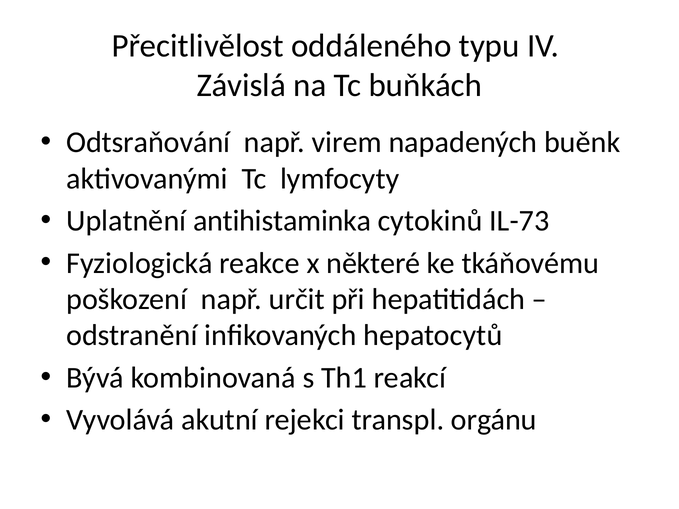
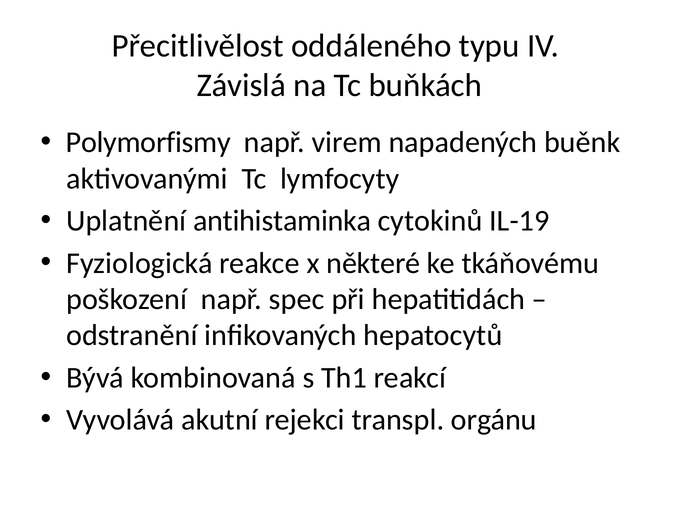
Odtsraňování: Odtsraňování -> Polymorfismy (148, 142)
IL-73: IL-73 -> IL-19 (519, 221)
určit: určit -> spec (297, 299)
